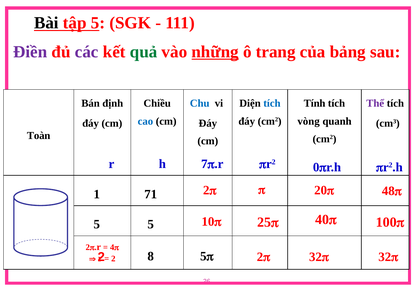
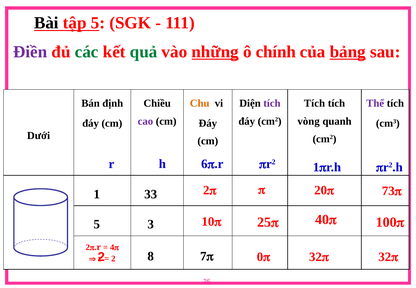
các colour: purple -> green (87, 52)
trang: trang -> chính (276, 52)
bảng underline: none -> present (348, 52)
Chu colour: blue -> orange (200, 103)
tích colour: blue -> purple (272, 103)
Tính: Tính -> Tích (315, 103)
cao colour: blue -> purple (145, 121)
Toàn: Toàn -> Dưới (39, 136)
7: 7 -> 6 (204, 164)
0: 0 -> 1 (316, 167)
48: 48 -> 73 (388, 191)
71: 71 -> 33 (151, 194)
5 5: 5 -> 3 (151, 224)
8 5: 5 -> 7 (203, 256)
2 2: 2 -> 0 (260, 257)
